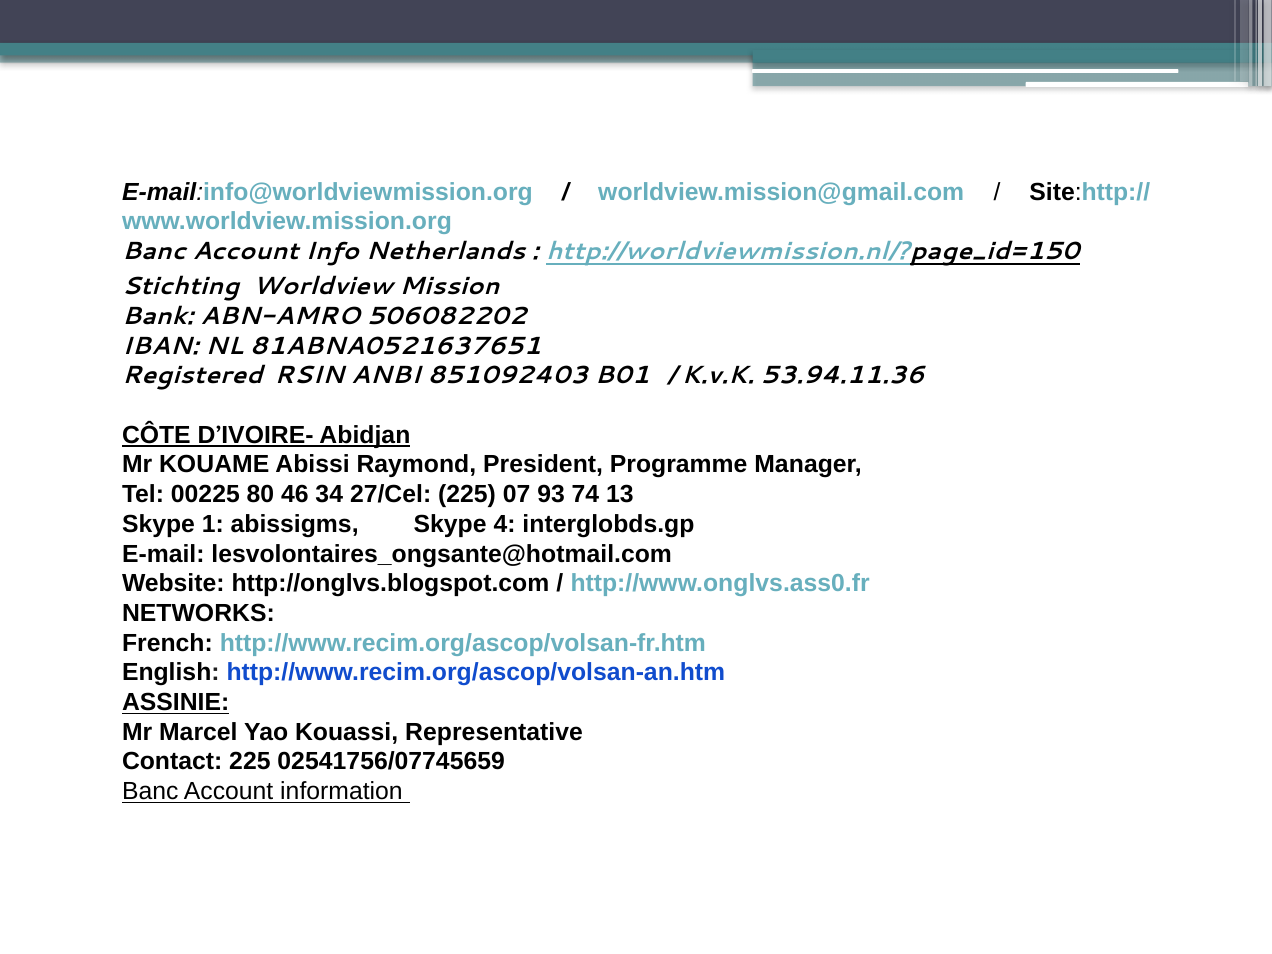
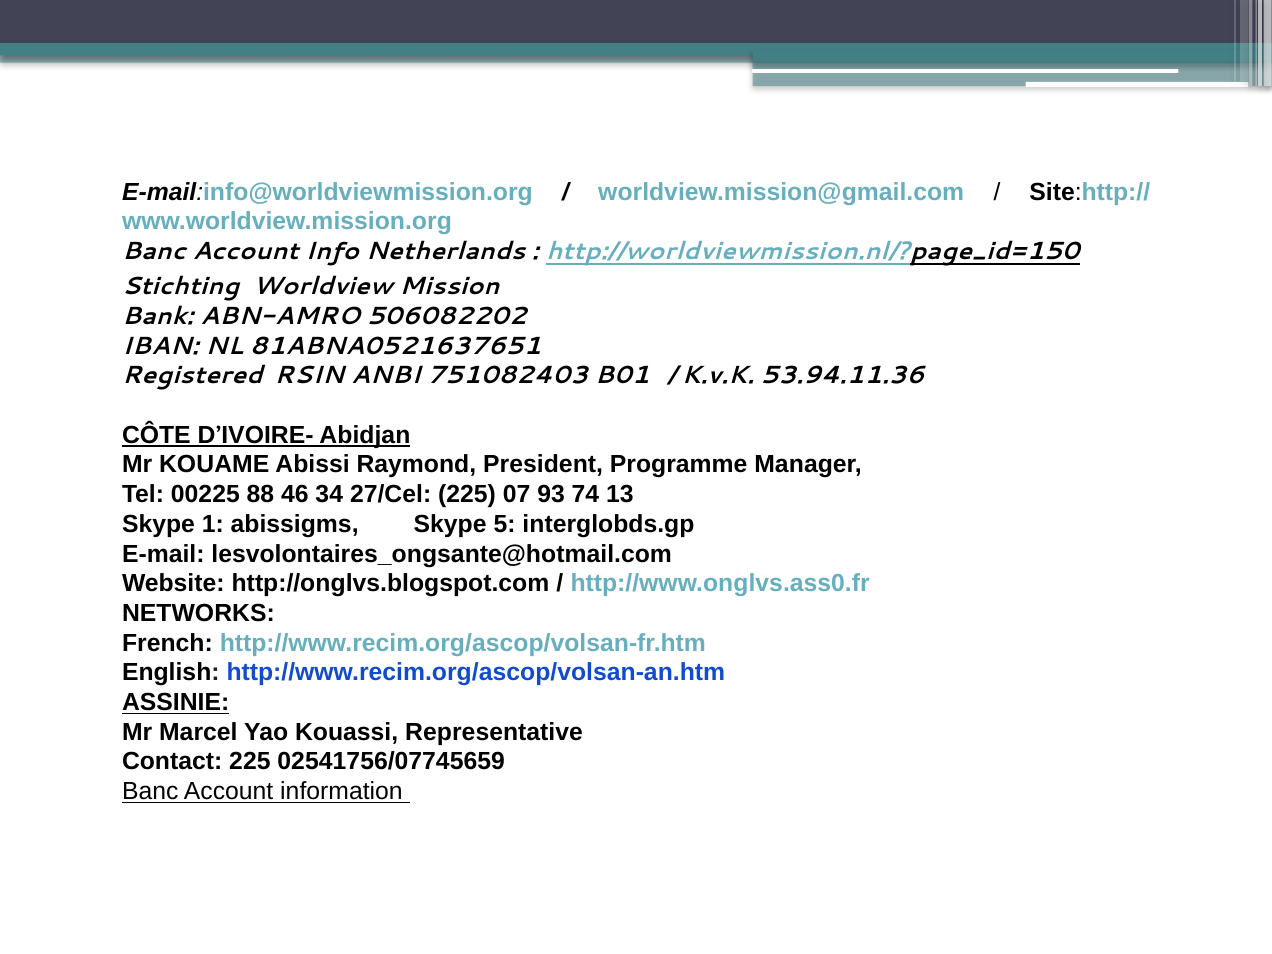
851092403: 851092403 -> 751082403 (508, 376)
80: 80 -> 88 (260, 494)
4: 4 -> 5 (505, 524)
